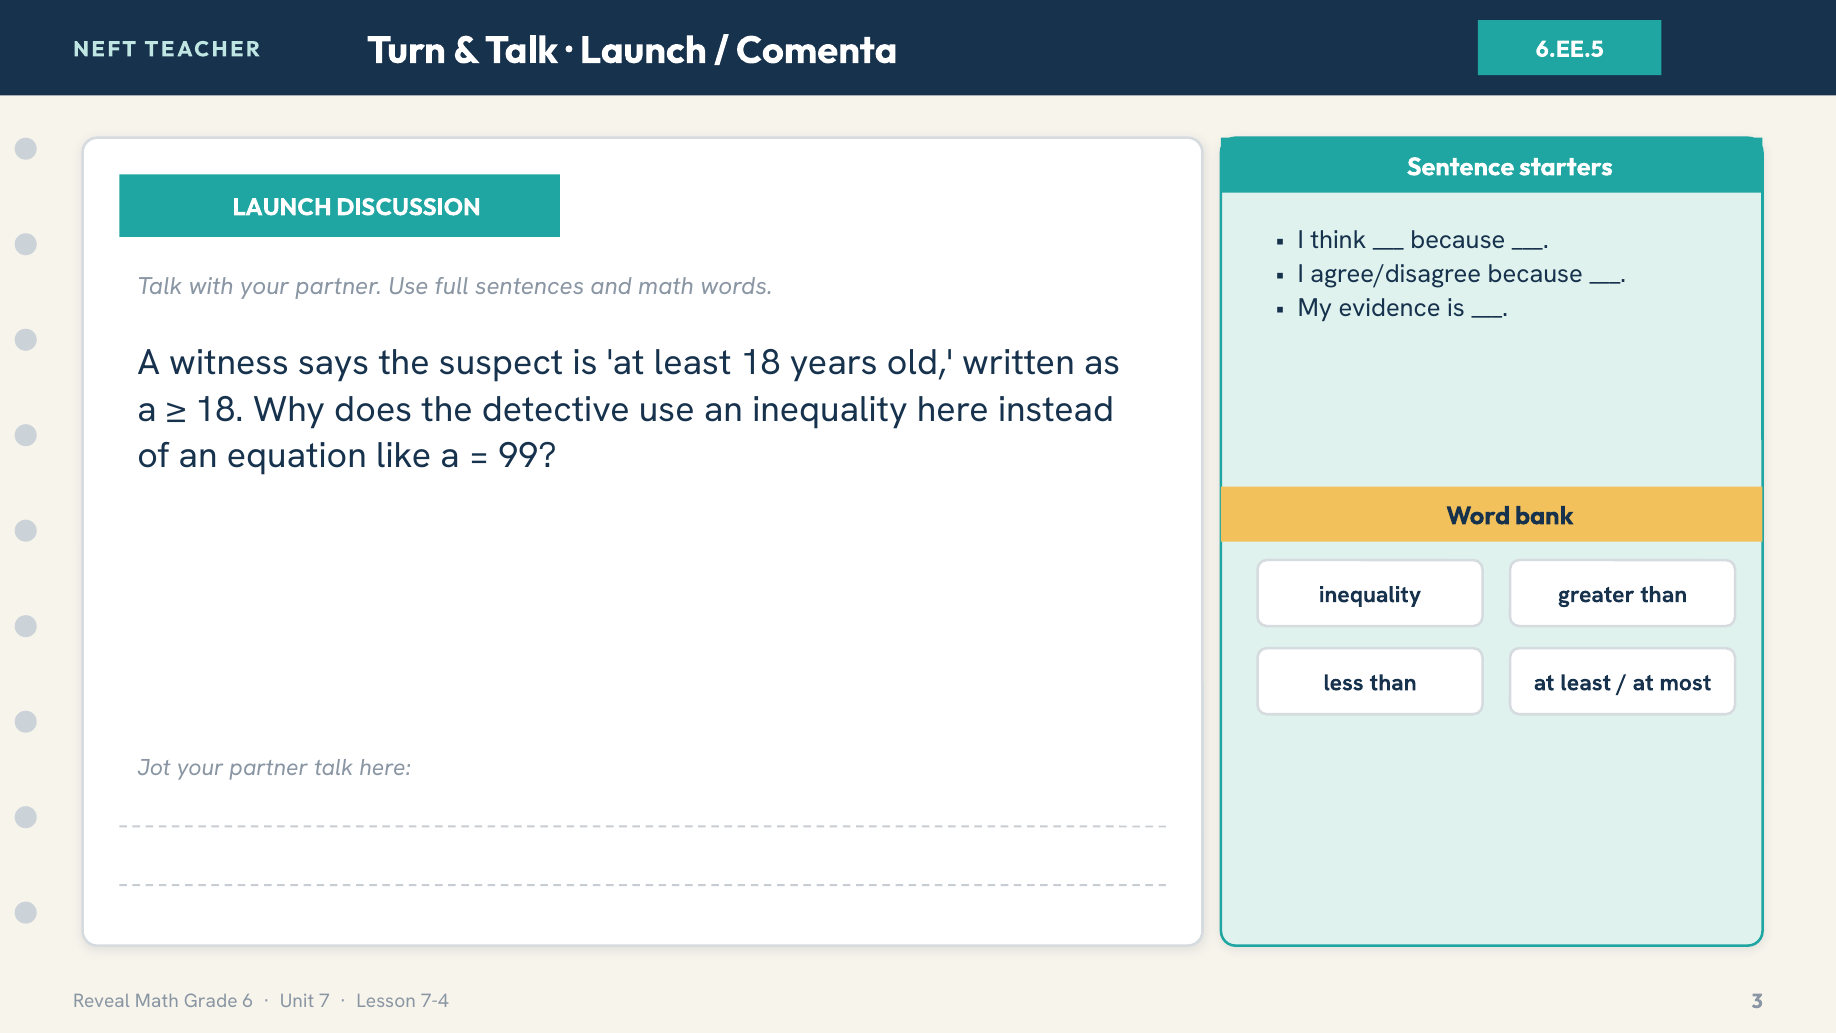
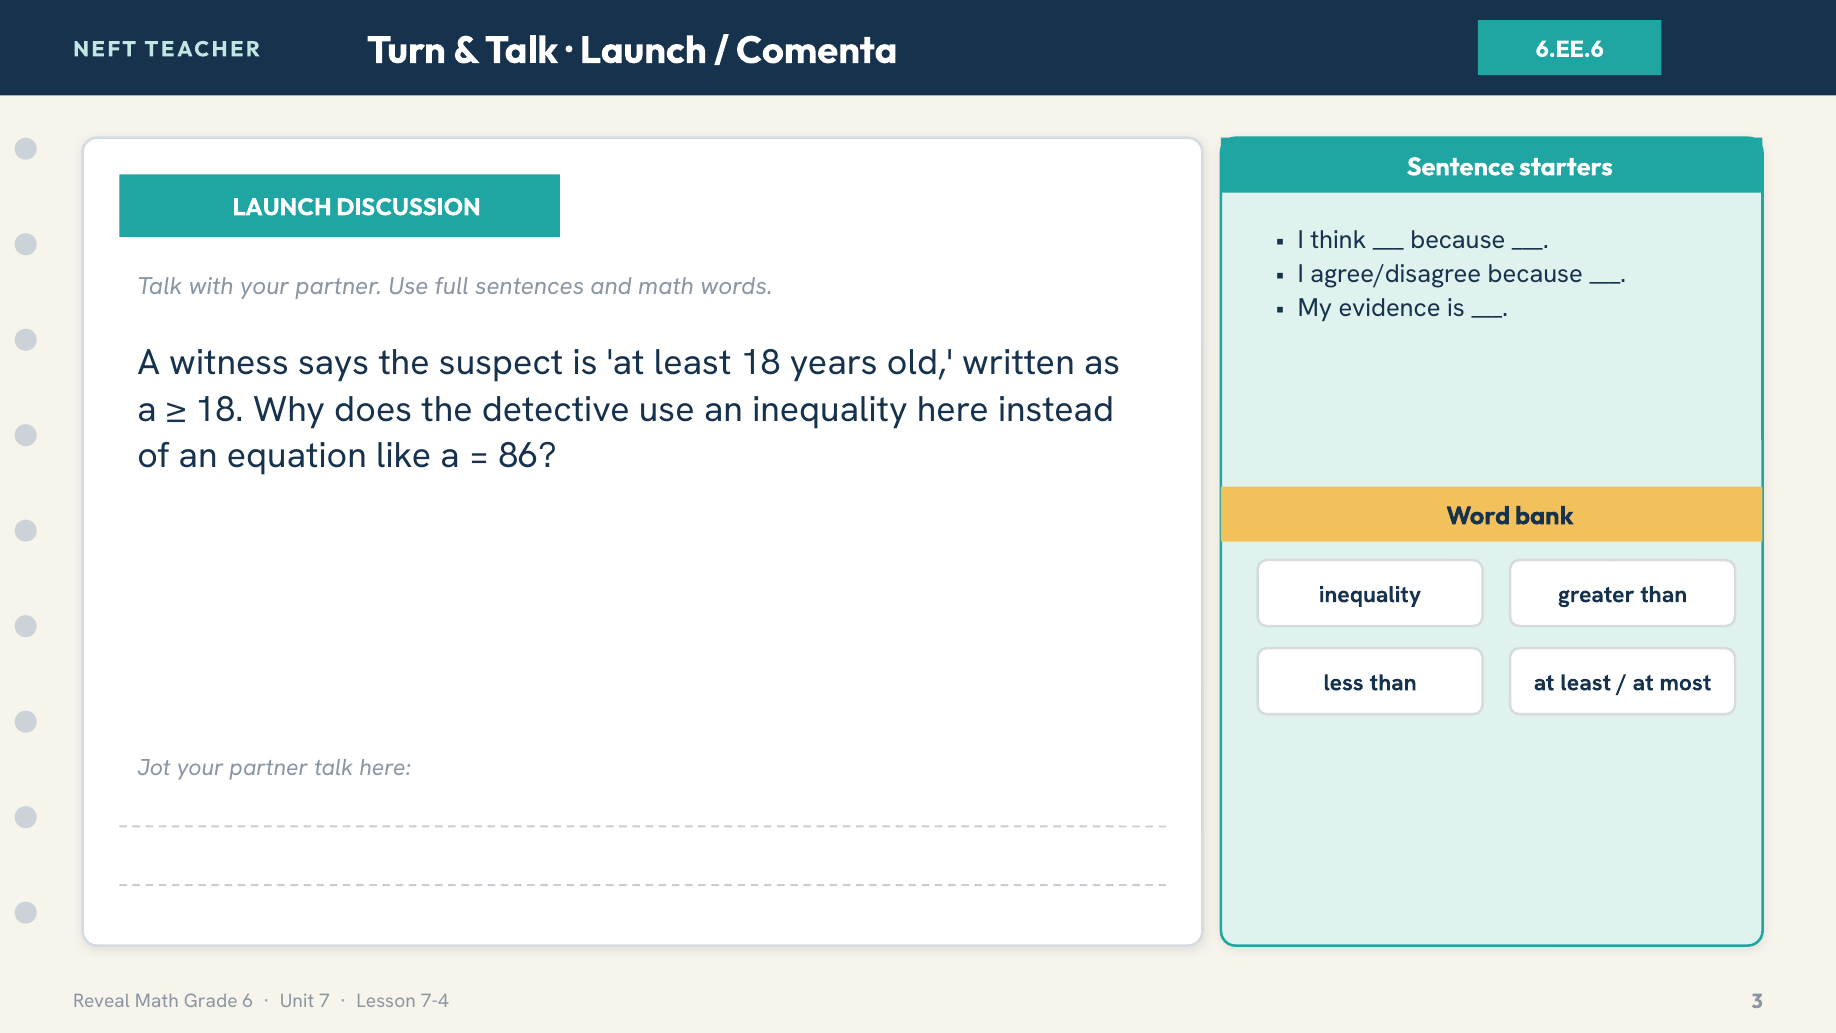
6.EE.5: 6.EE.5 -> 6.EE.6 (1570, 49)
99: 99 -> 86 (528, 456)
